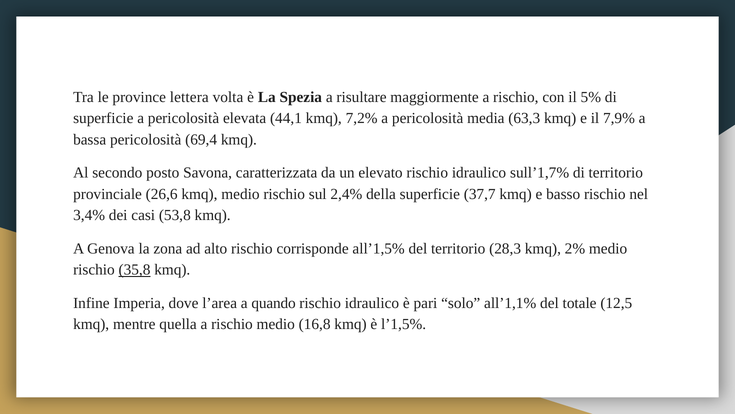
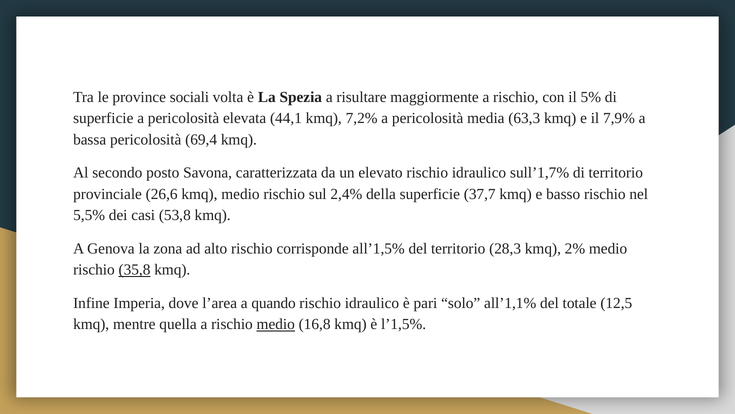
lettera: lettera -> sociali (189, 97)
3,4%: 3,4% -> 5,5% (89, 215)
medio underline: none -> present (276, 324)
